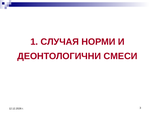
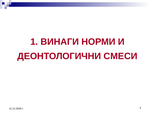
СЛУЧАЯ: СЛУЧАЯ -> ВИНАГИ (60, 42)
